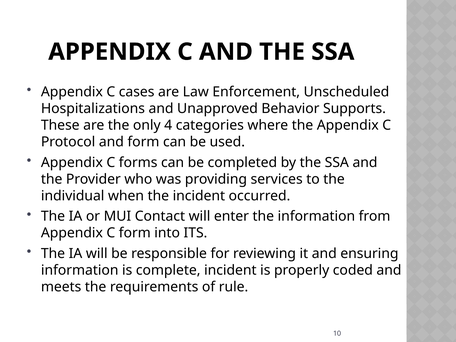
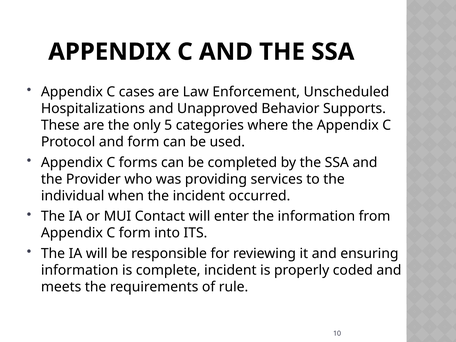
4: 4 -> 5 (168, 125)
